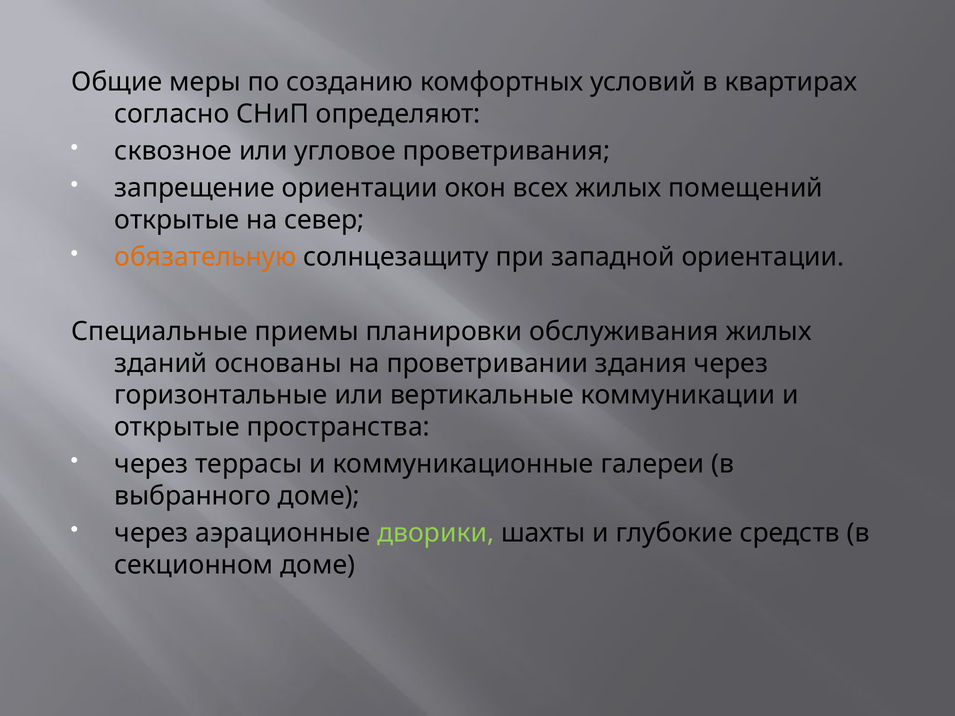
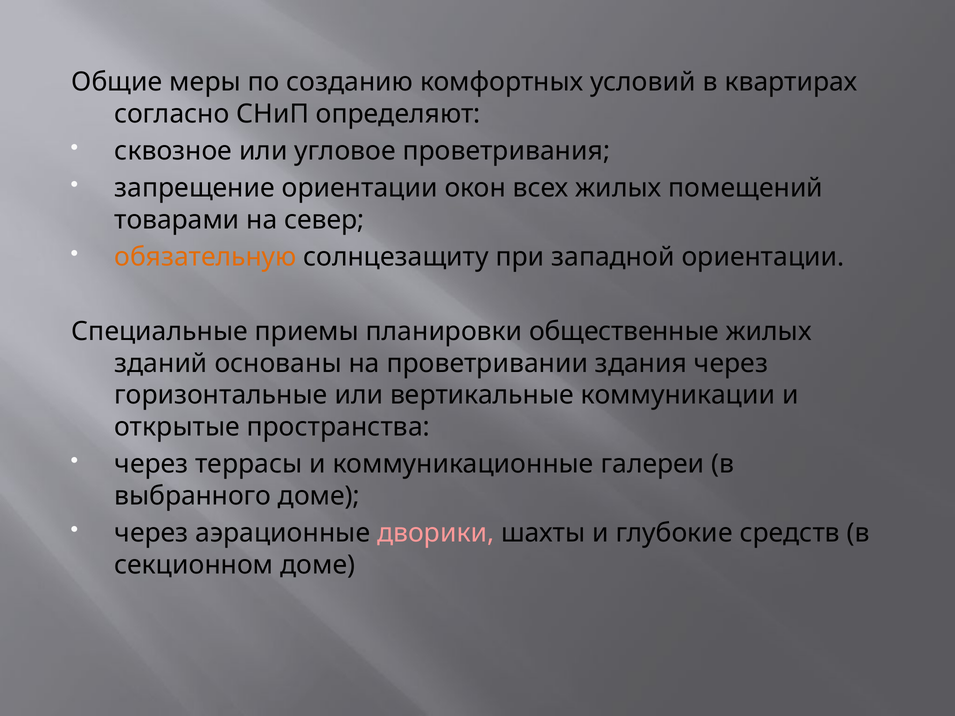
открытые: открытые -> товарами (177, 220)
обслуживания: обслуживания -> общественные (624, 332)
дворики colour: light green -> pink (436, 533)
